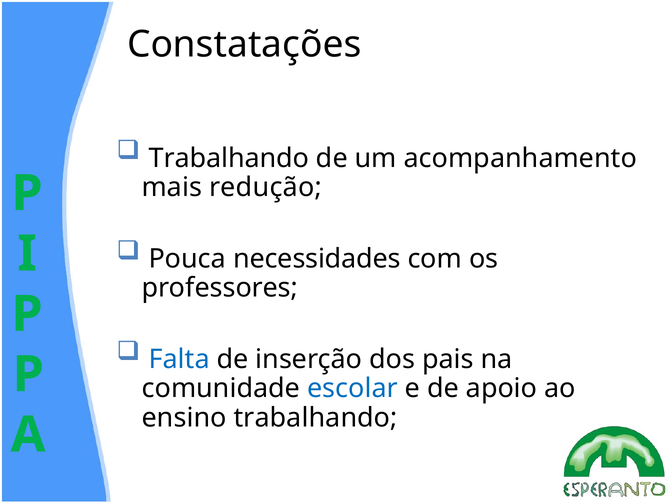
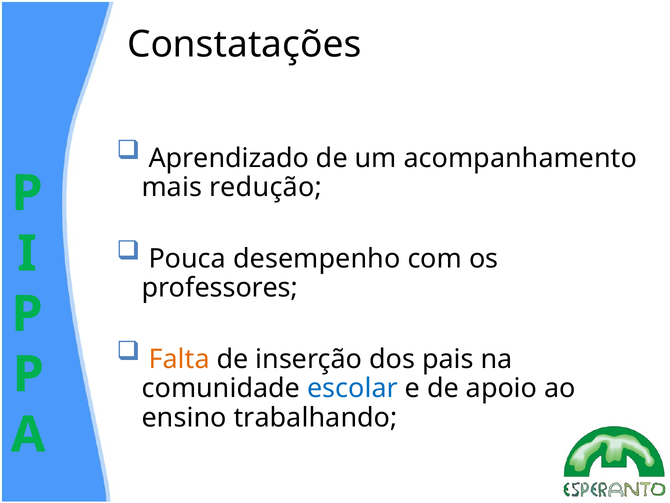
Trabalhando: Trabalhando -> Aprendizado (229, 158)
necessidades: necessidades -> desempenho (317, 259)
Falta colour: blue -> orange (179, 359)
